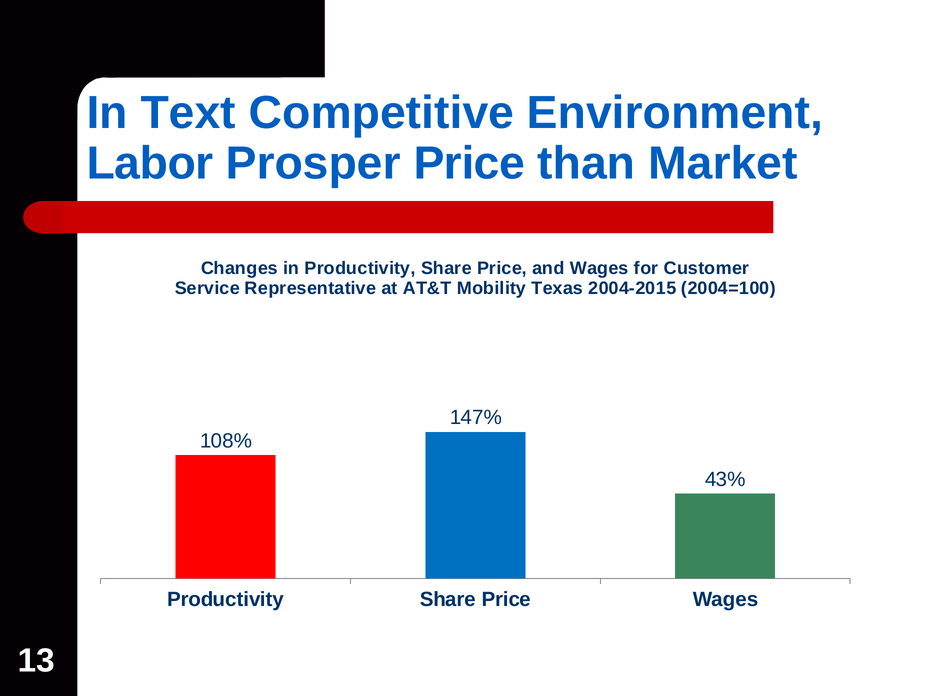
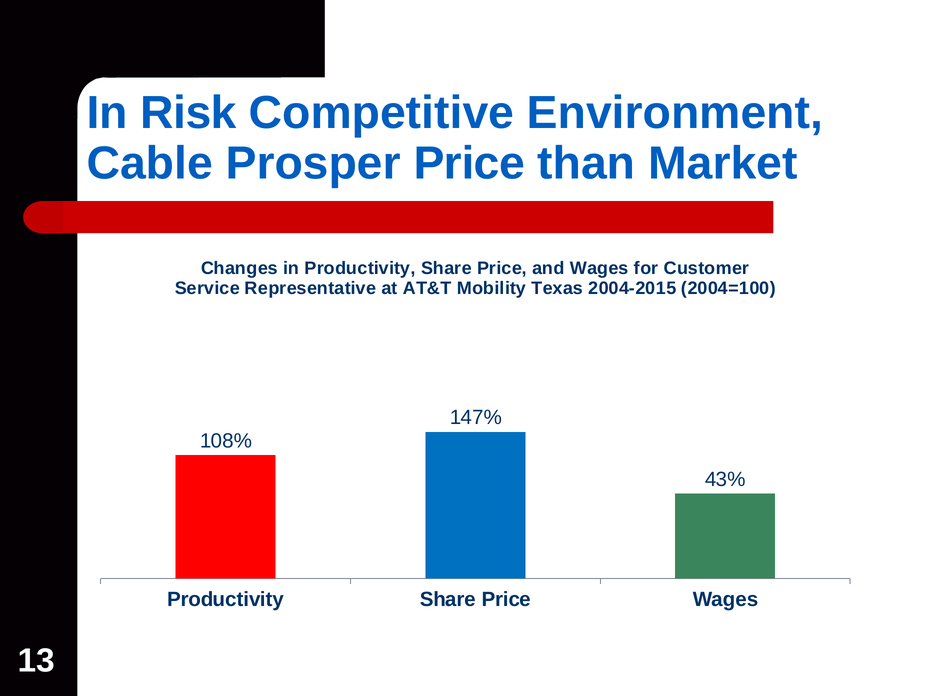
Text: Text -> Risk (188, 113)
Labor: Labor -> Cable (150, 163)
